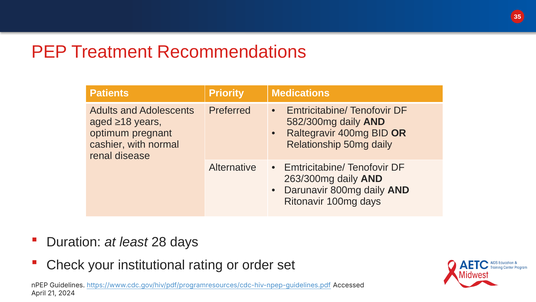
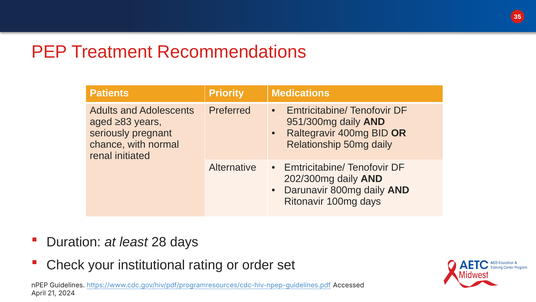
≥18: ≥18 -> ≥83 (123, 122)
582/300mg: 582/300mg -> 951/300mg (312, 122)
optimum: optimum -> seriously (110, 133)
cashier: cashier -> chance (107, 144)
disease: disease -> initiated (132, 155)
263/300mg: 263/300mg -> 202/300mg (309, 179)
